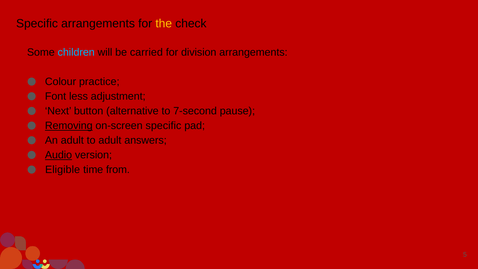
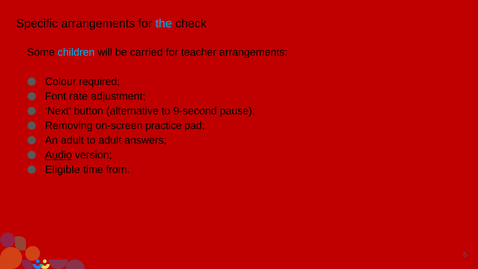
the colour: yellow -> light blue (164, 24)
division: division -> teacher (199, 52)
practice: practice -> required (99, 82)
less: less -> rate (78, 96)
7-second: 7-second -> 9-second (195, 111)
Removing underline: present -> none (69, 126)
on-screen specific: specific -> practice (164, 126)
